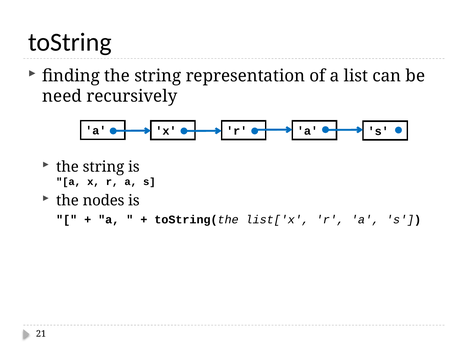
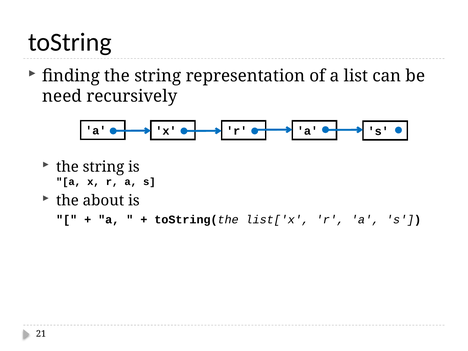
nodes: nodes -> about (103, 201)
